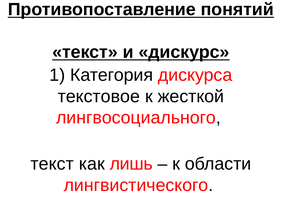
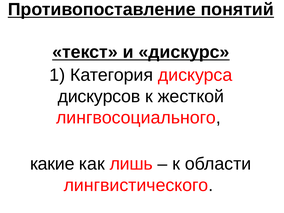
текстовое: текстовое -> дискурсов (99, 96)
текст: текст -> какие (52, 164)
